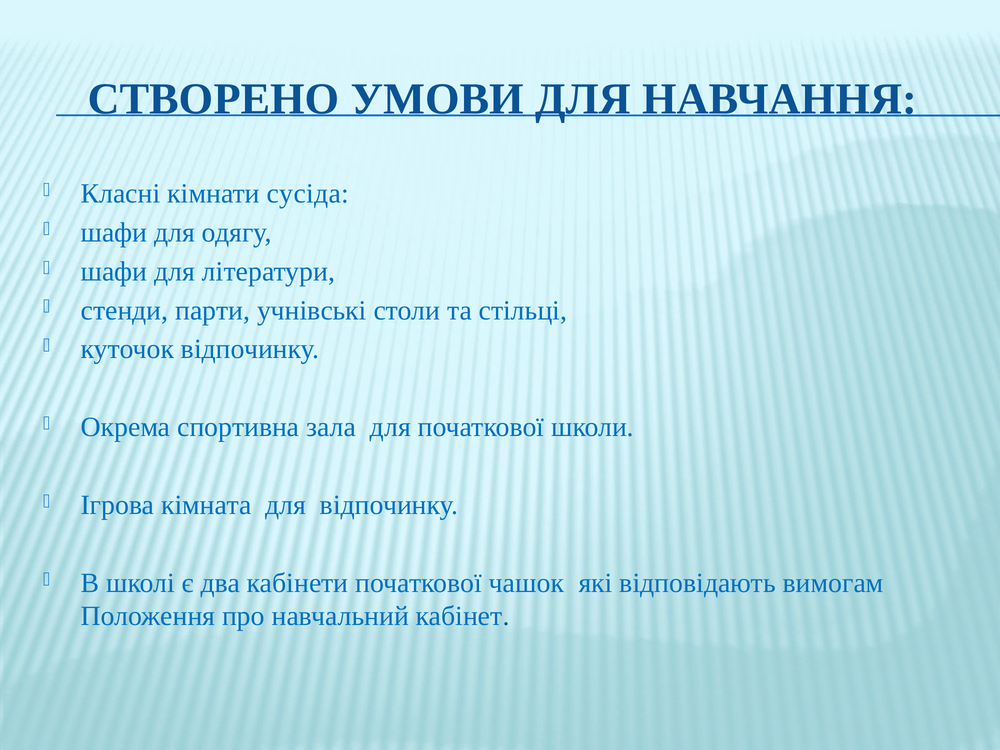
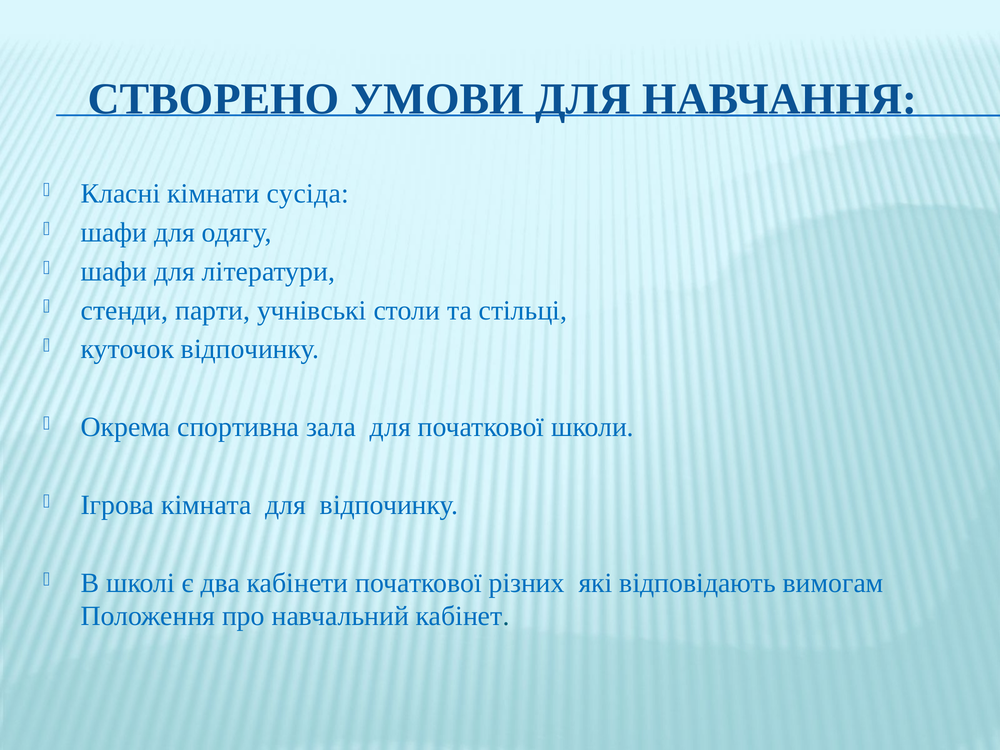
чашок: чашок -> різних (527, 583)
